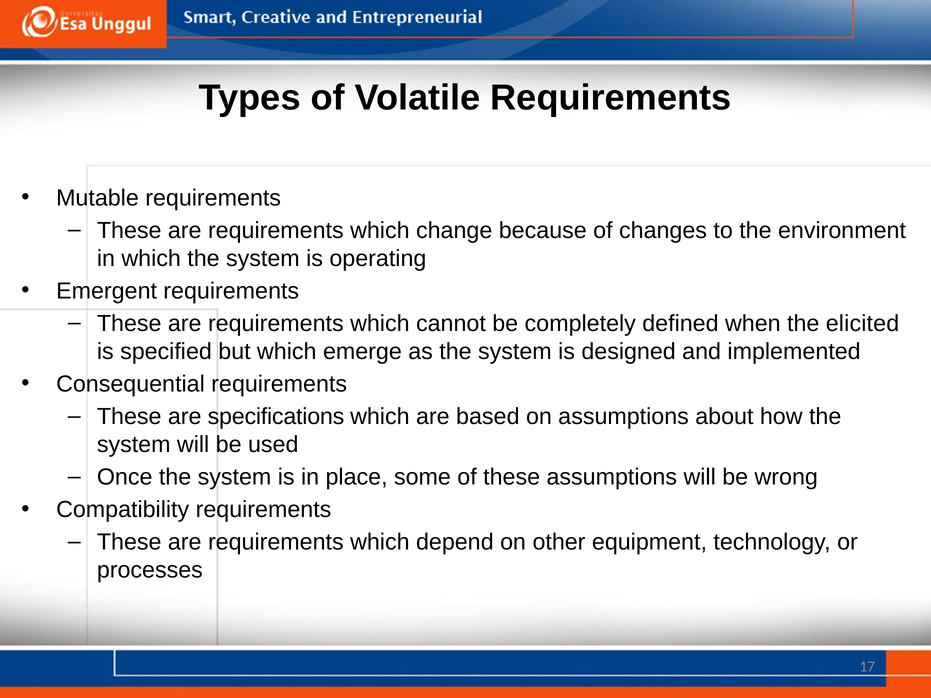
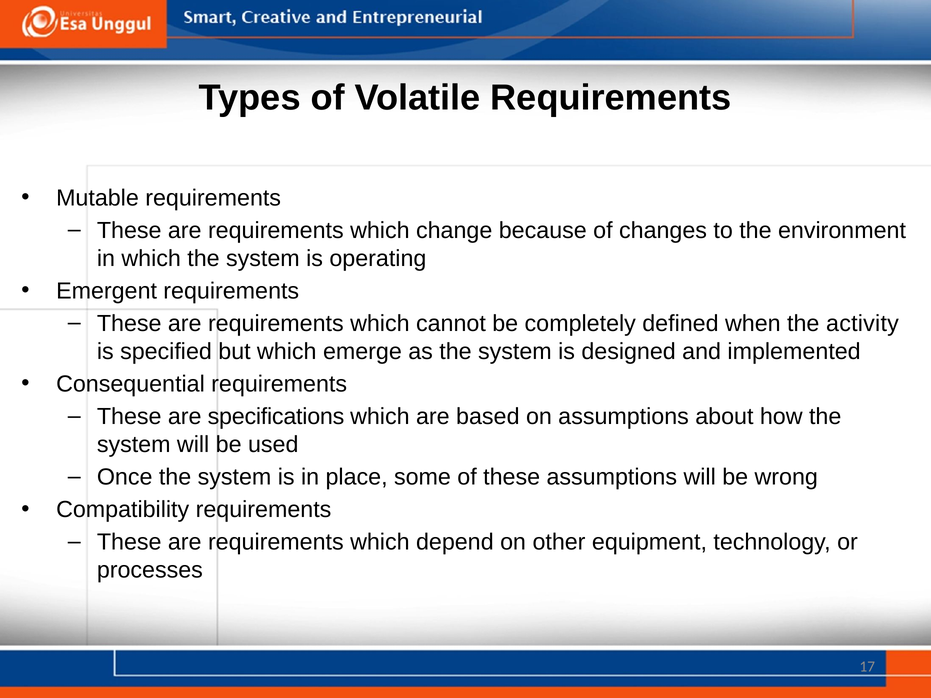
elicited: elicited -> activity (862, 324)
